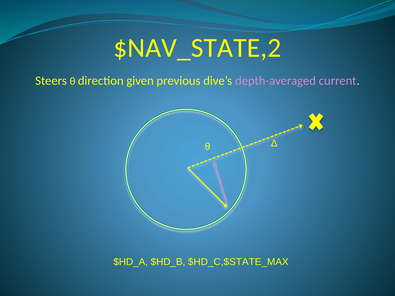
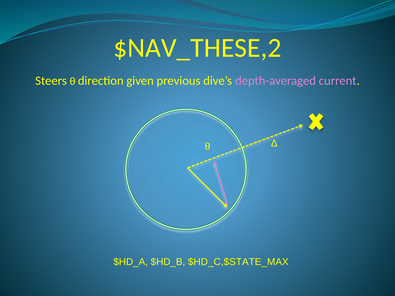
$NAV_STATE,2: $NAV_STATE,2 -> $NAV_THESE,2 (197, 48)
